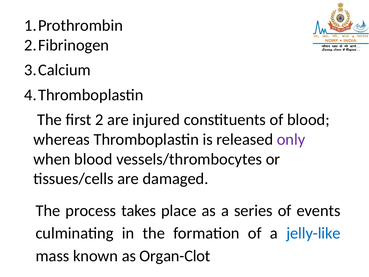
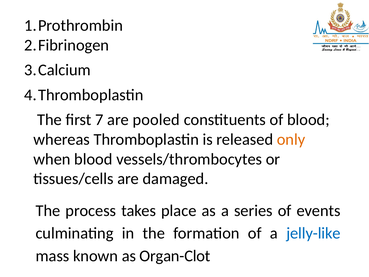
2: 2 -> 7 (99, 120)
injured: injured -> pooled (156, 120)
only colour: purple -> orange (291, 139)
